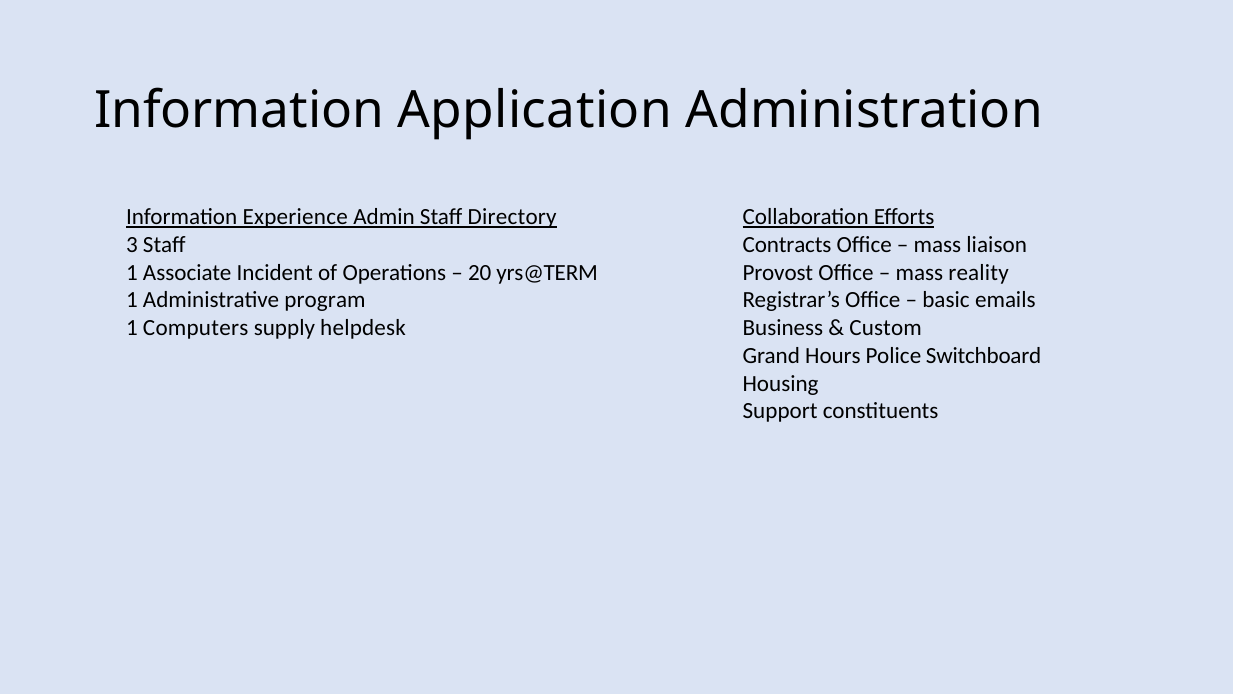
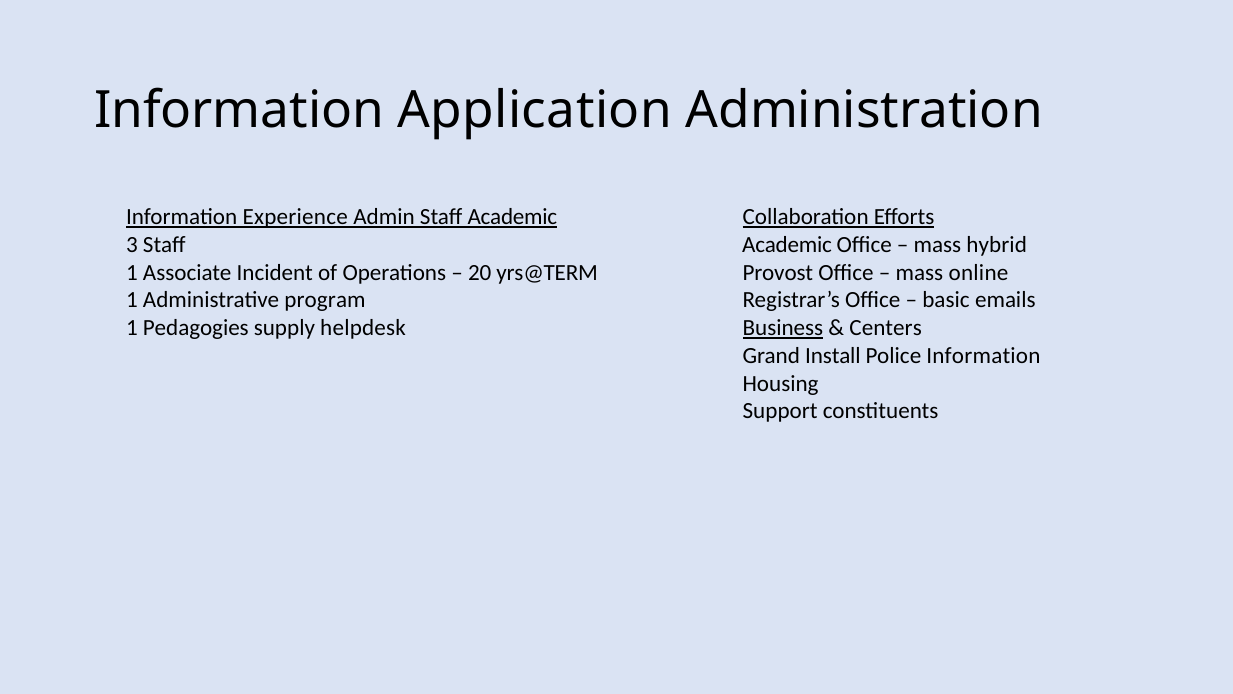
Staff Directory: Directory -> Academic (512, 217)
Contracts: Contracts -> Academic (787, 245)
liaison: liaison -> hybrid (997, 245)
reality: reality -> online (979, 272)
Computers: Computers -> Pedagogies (196, 328)
Business underline: none -> present (783, 328)
Custom: Custom -> Centers (886, 328)
Hours: Hours -> Install (833, 356)
Police Switchboard: Switchboard -> Information (983, 356)
